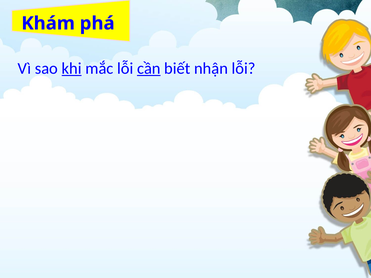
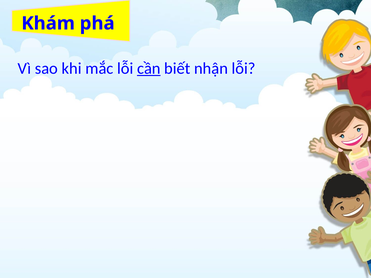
khi underline: present -> none (72, 69)
